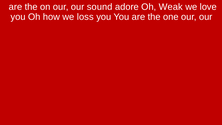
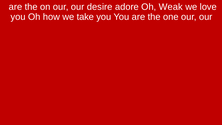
sound: sound -> desire (100, 7)
loss: loss -> take (85, 17)
